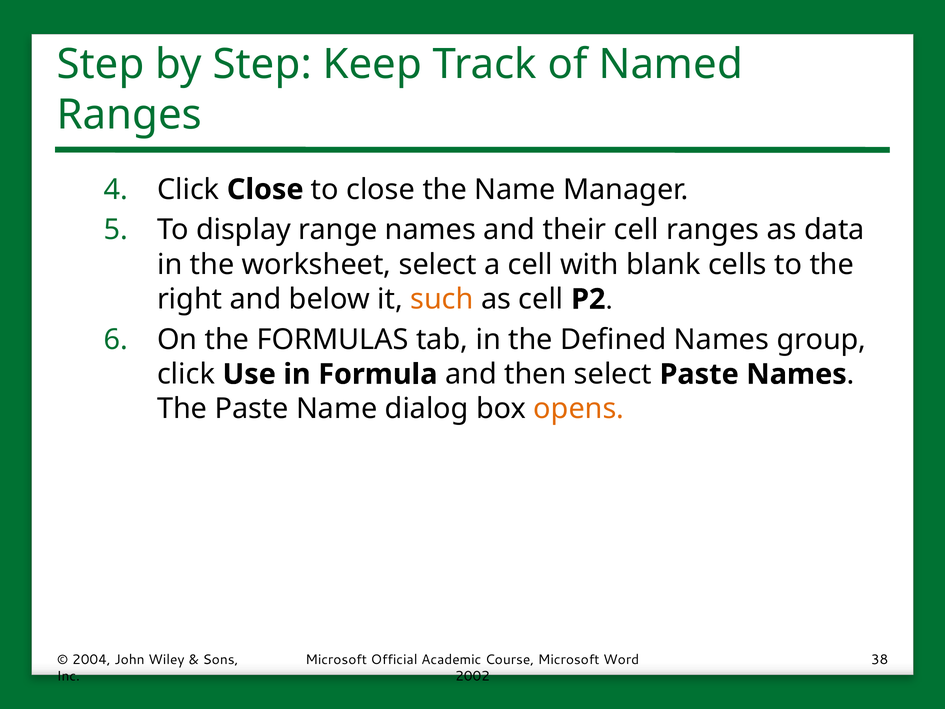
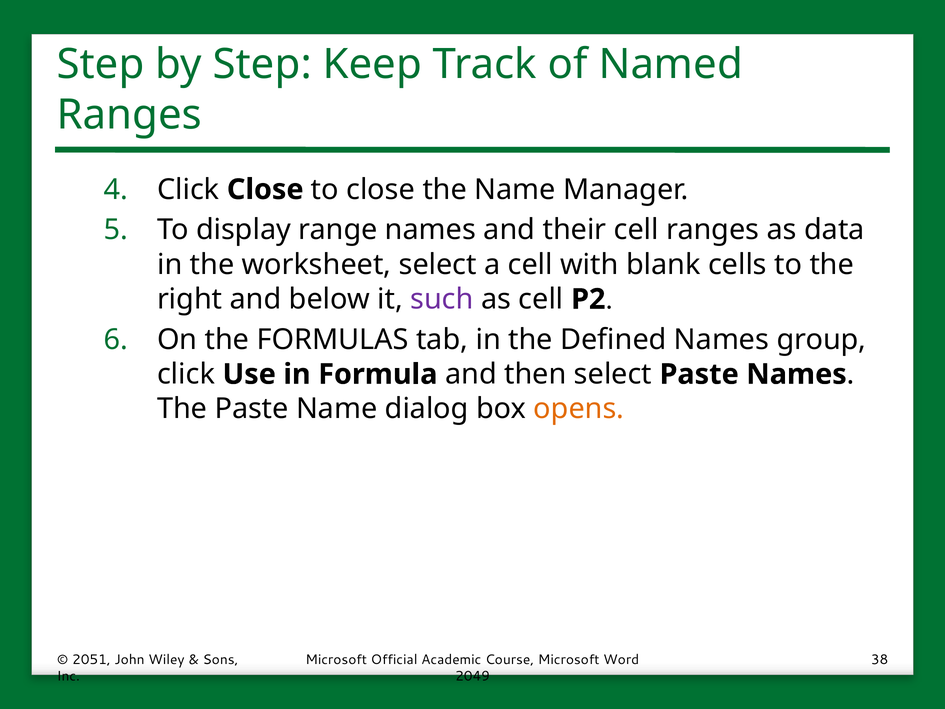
such colour: orange -> purple (442, 299)
2004: 2004 -> 2051 (91, 659)
2002: 2002 -> 2049 (473, 676)
